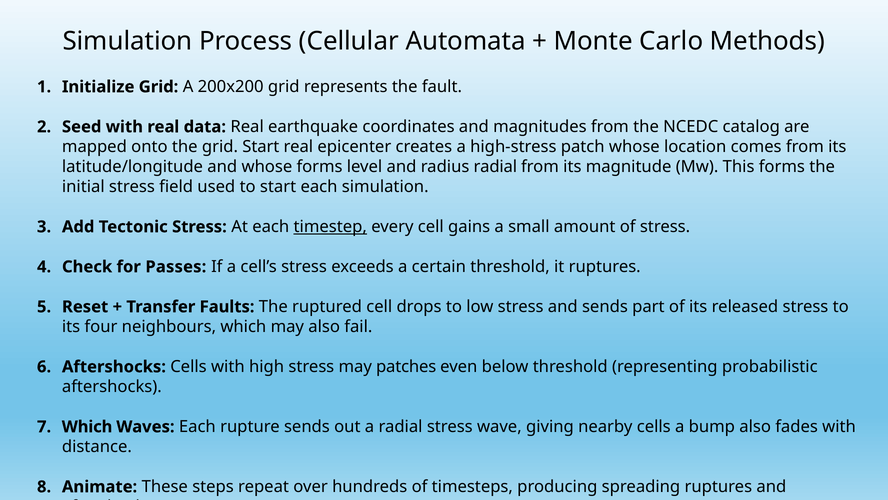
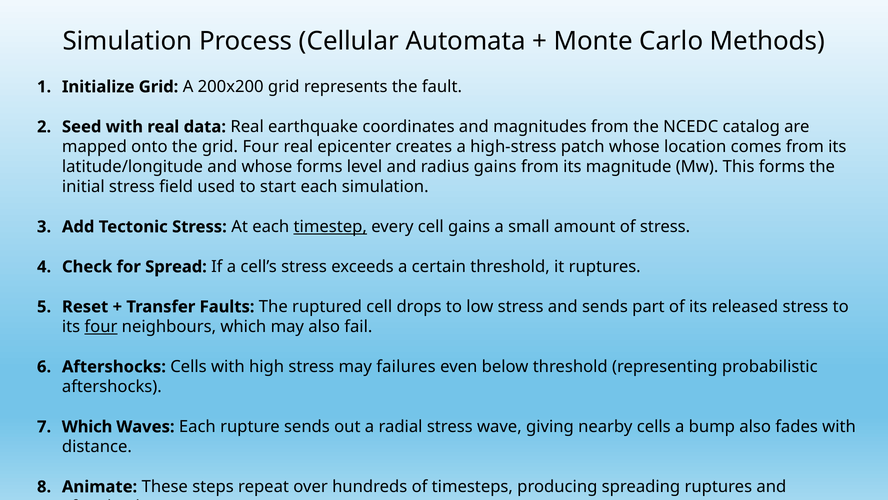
grid Start: Start -> Four (261, 147)
radius radial: radial -> gains (495, 167)
Passes: Passes -> Spread (176, 267)
four underline: none -> present (101, 326)
patches: patches -> failures (406, 366)
